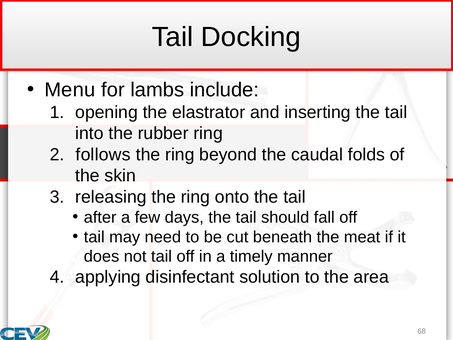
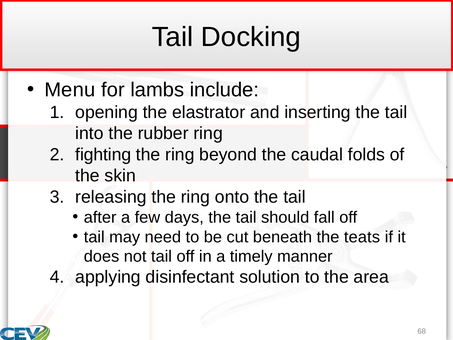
follows: follows -> fighting (103, 155)
meat: meat -> teats (362, 237)
